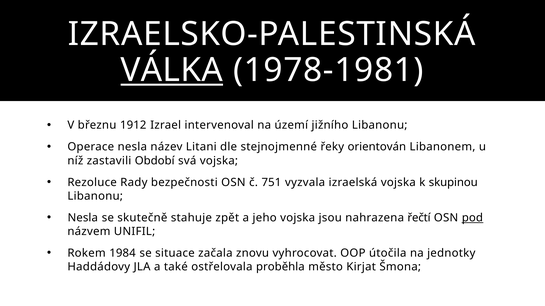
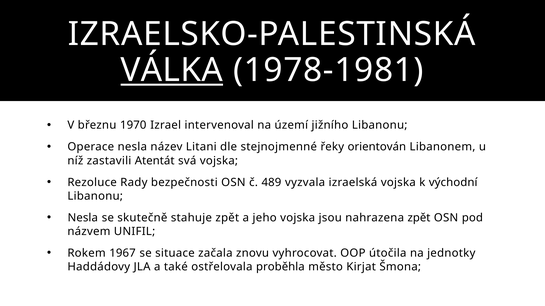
1912: 1912 -> 1970 (133, 125)
Období: Období -> Atentát (155, 161)
751: 751 -> 489 (271, 183)
skupinou: skupinou -> východní (453, 183)
nahrazena řečtí: řečtí -> zpět (419, 218)
pod underline: present -> none (472, 218)
1984: 1984 -> 1967 (123, 254)
